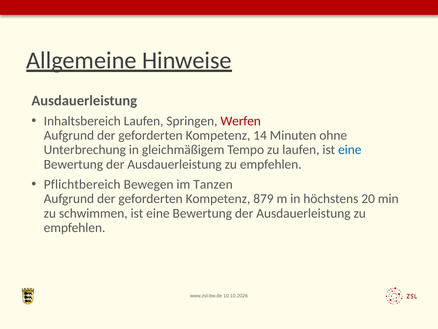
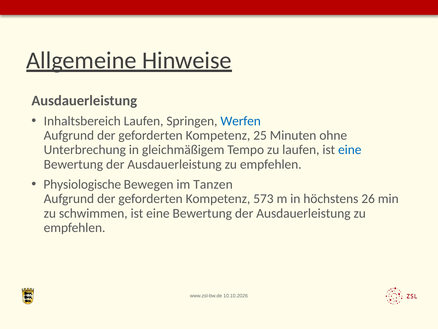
Werfen colour: red -> blue (241, 121)
14: 14 -> 25 (260, 135)
Pflichtbereich: Pflichtbereich -> Physiologische (82, 184)
879: 879 -> 573 (263, 198)
20: 20 -> 26 (368, 198)
